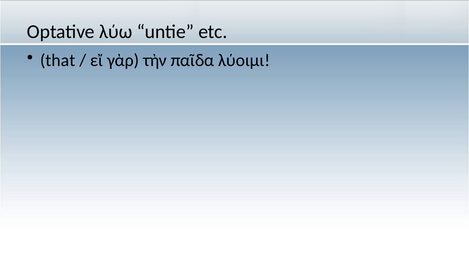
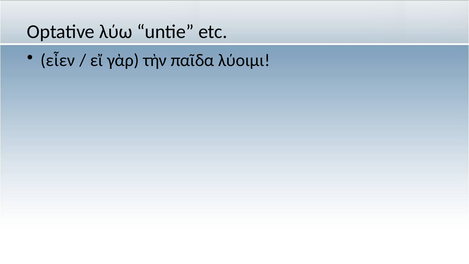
that: that -> εἶεν (58, 60)
